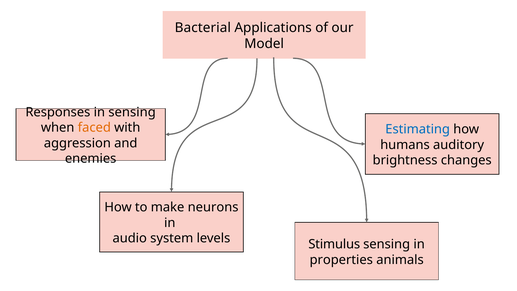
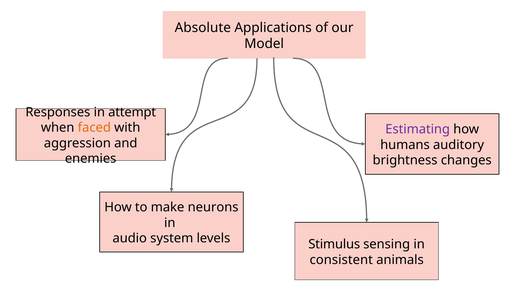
Bacterial: Bacterial -> Absolute (203, 28)
in sensing: sensing -> attempt (132, 112)
Estimating colour: blue -> purple (418, 129)
properties: properties -> consistent (341, 260)
